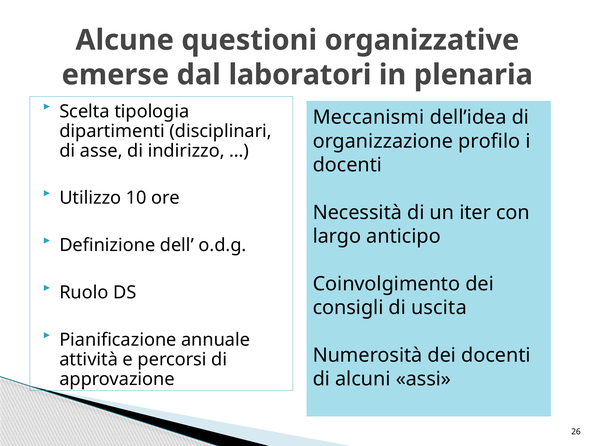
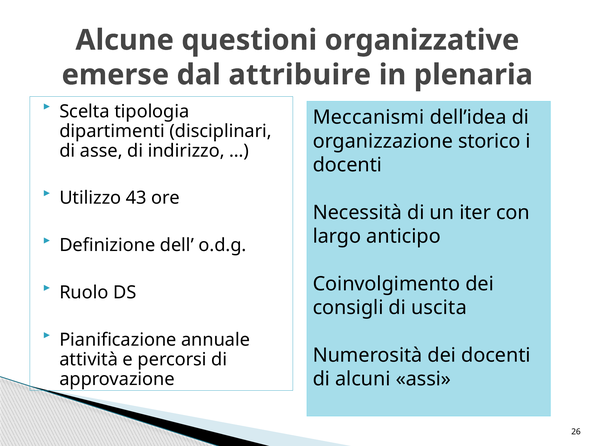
laboratori: laboratori -> attribuire (300, 75)
profilo: profilo -> storico (489, 141)
10: 10 -> 43 (136, 198)
